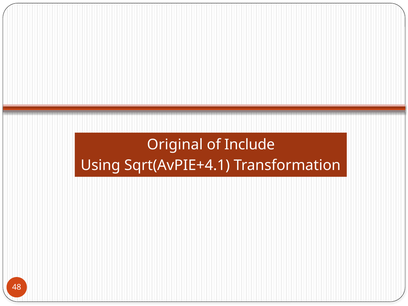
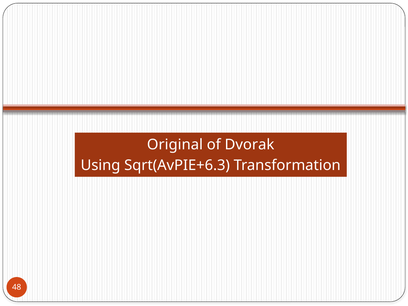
Include: Include -> Dvorak (249, 144)
Sqrt(AvPIE+4.1: Sqrt(AvPIE+4.1 -> Sqrt(AvPIE+6.3 (177, 165)
